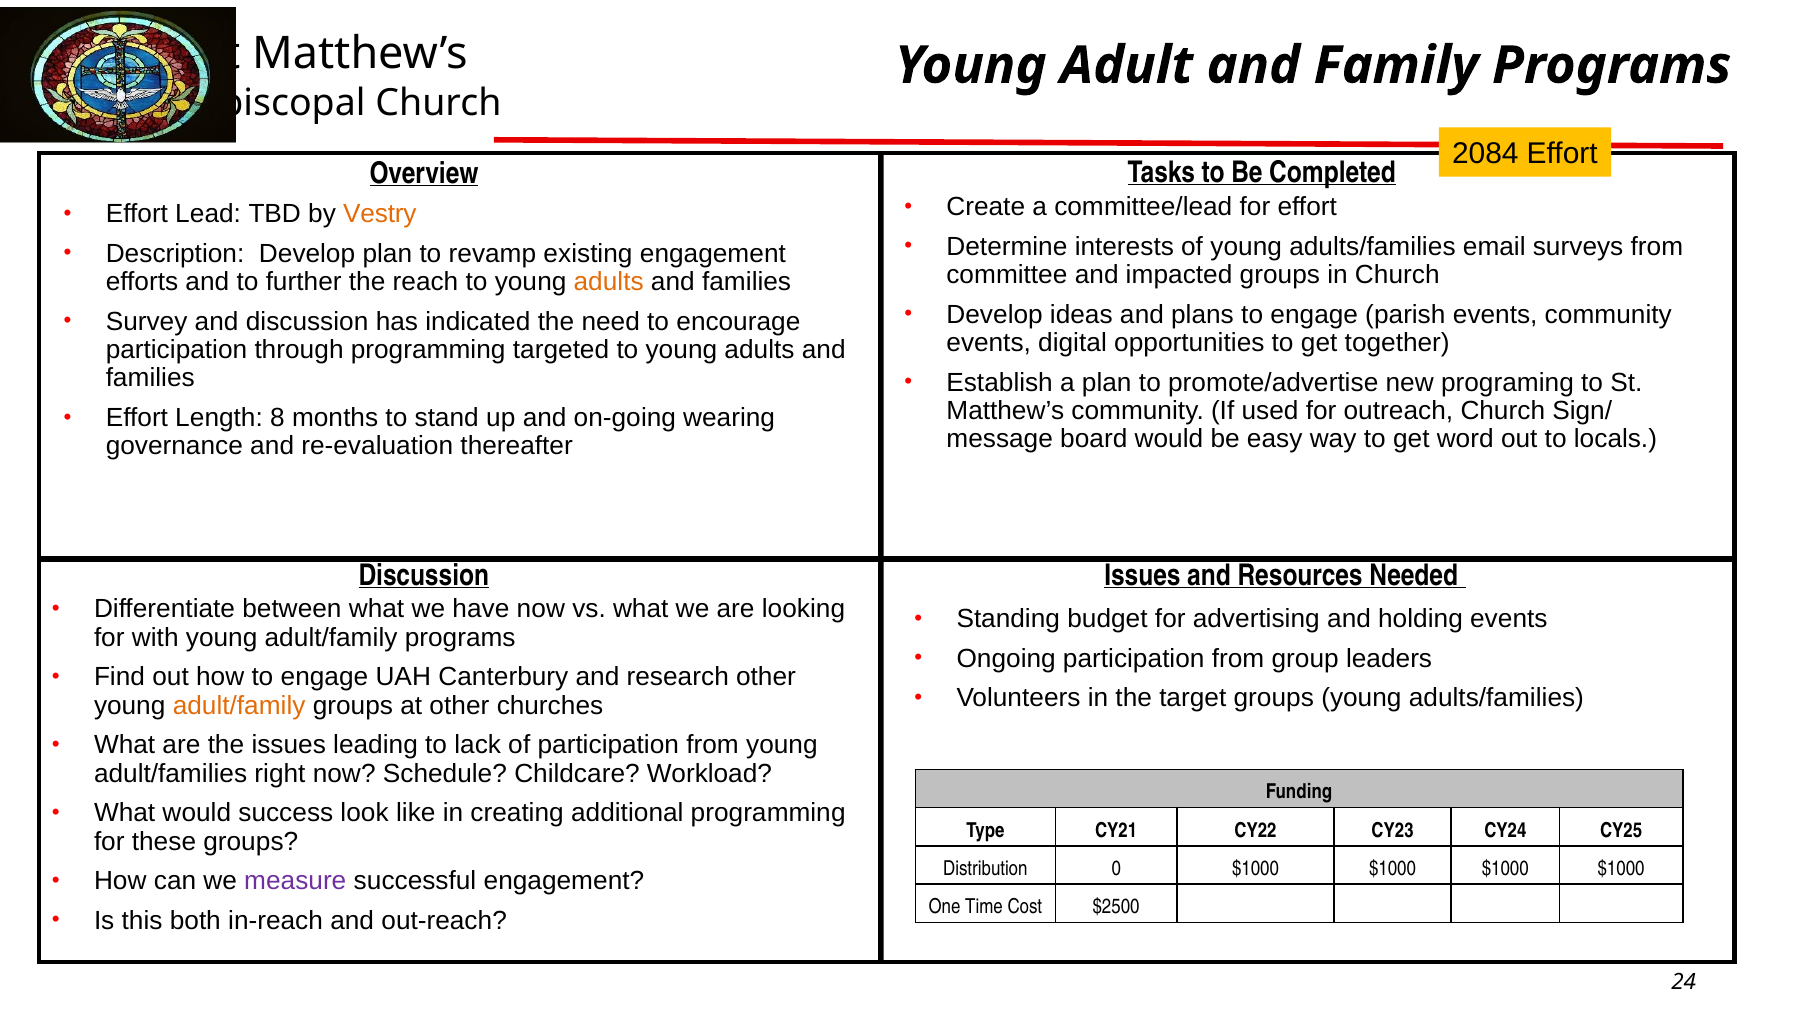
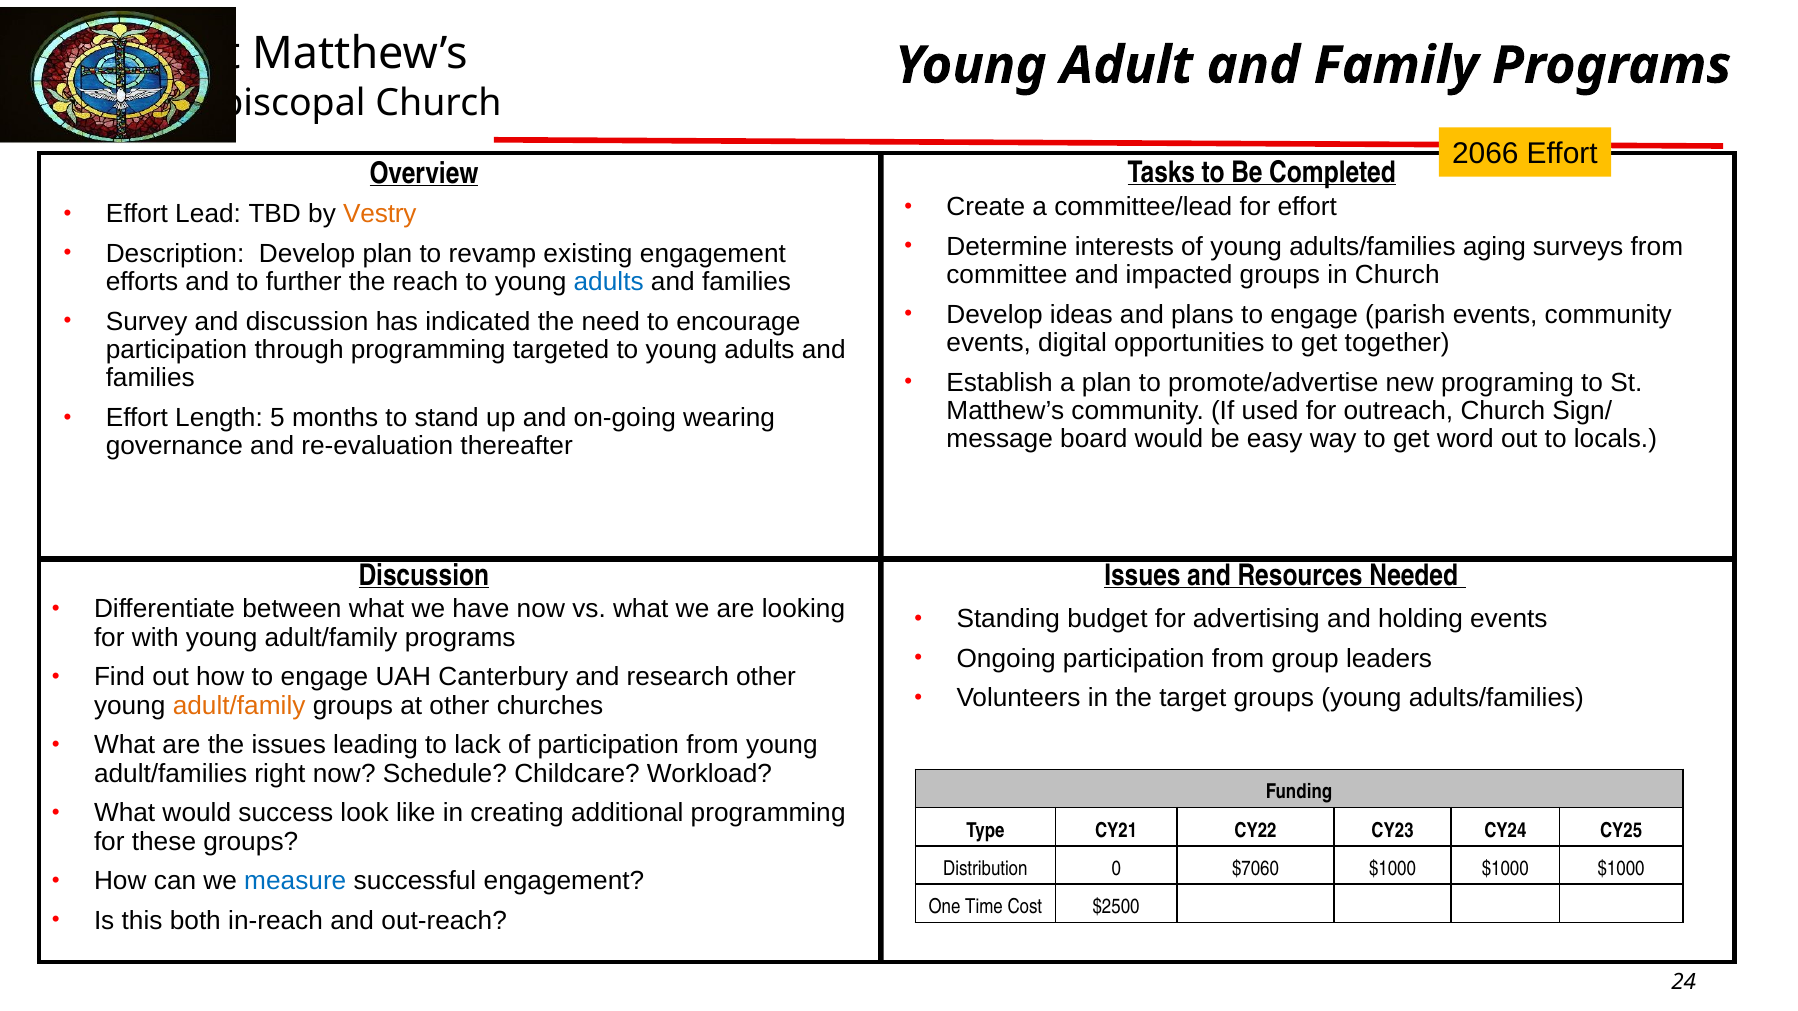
2084: 2084 -> 2066 (1485, 154)
email: email -> aging (1494, 247)
adults colour: orange -> blue (609, 282)
8: 8 -> 5 (277, 418)
0 $1000: $1000 -> $7060 (1256, 869)
measure colour: purple -> blue (295, 881)
